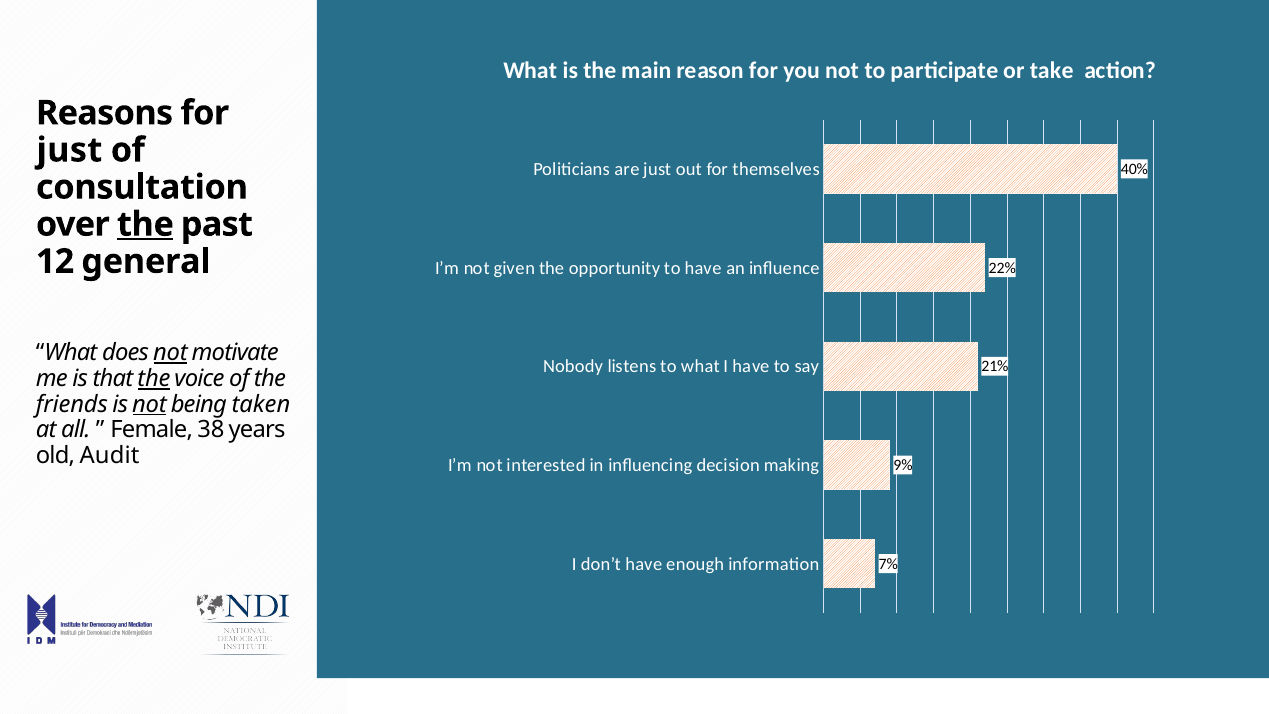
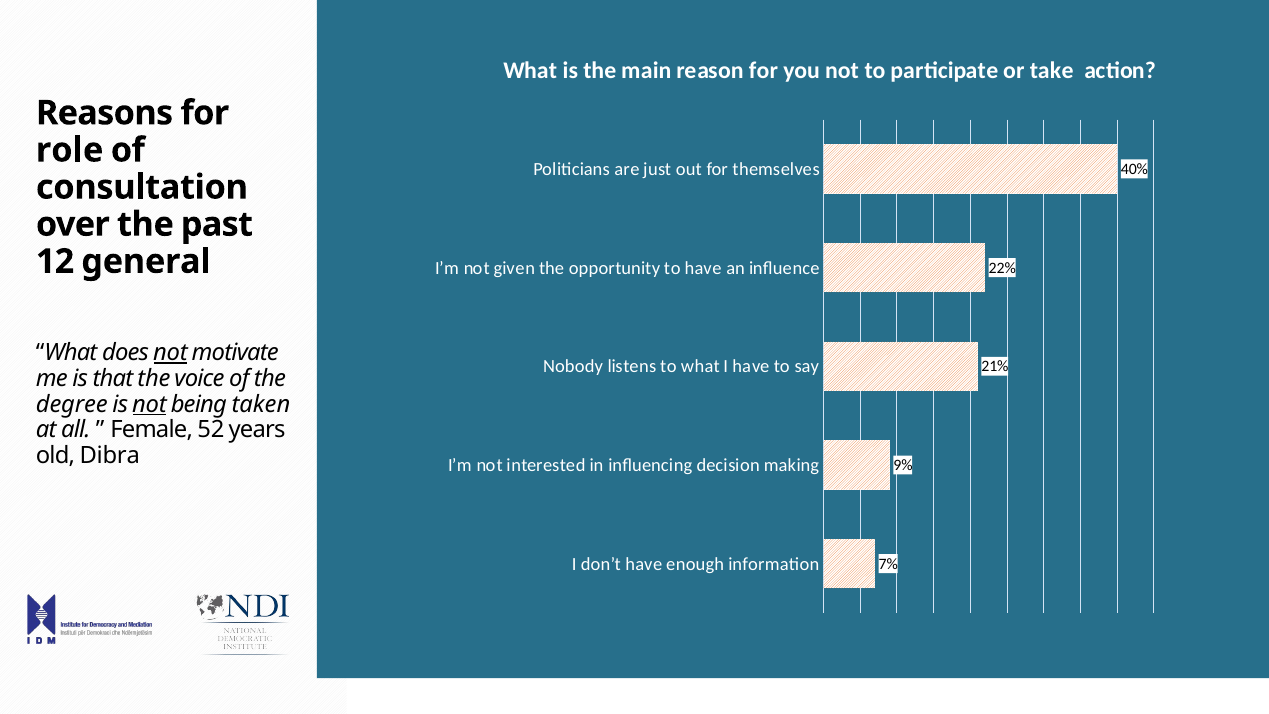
just: just -> role (70, 150)
the underline: present -> none (145, 224)
the underline: present -> none (154, 379)
friends: friends -> degree (72, 404)
38: 38 -> 52 (211, 430)
Audit: Audit -> Dibra (110, 456)
